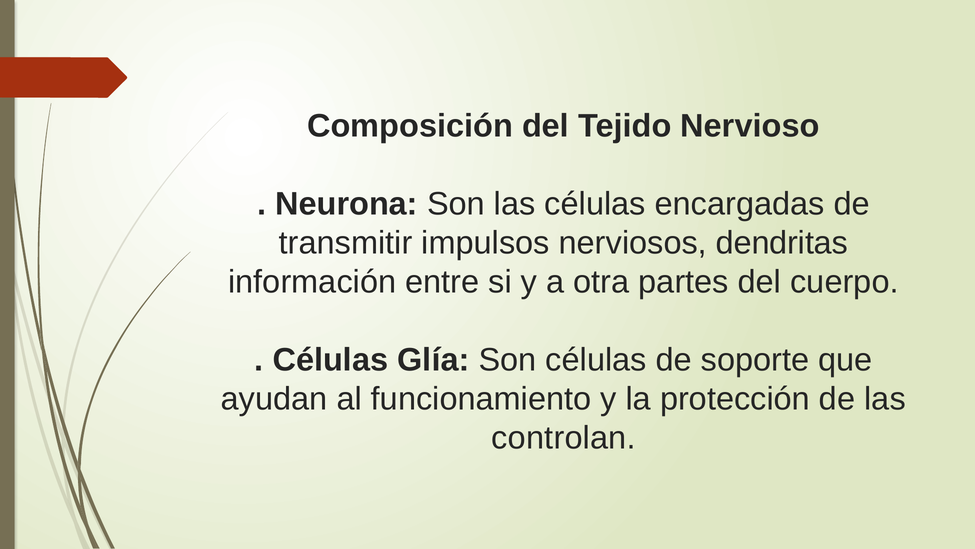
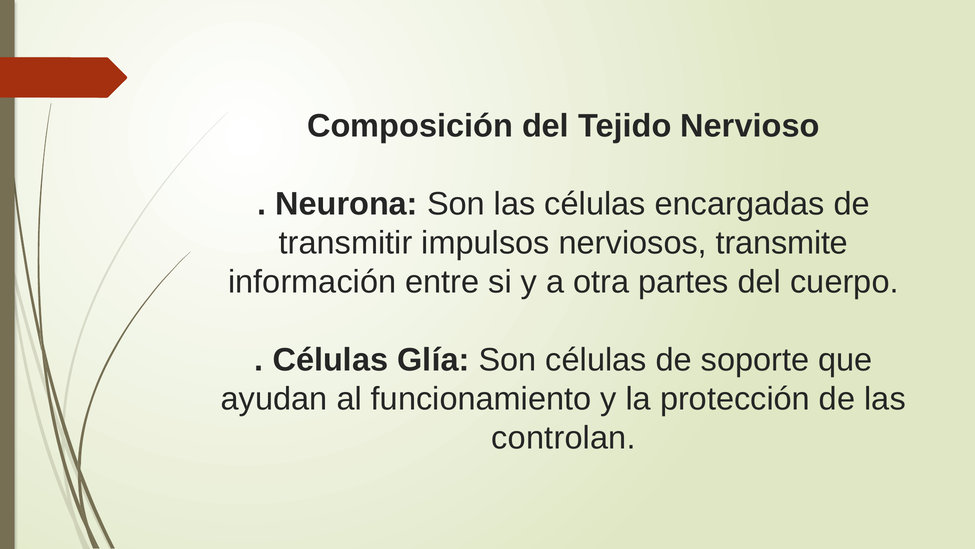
dendritas: dendritas -> transmite (782, 243)
